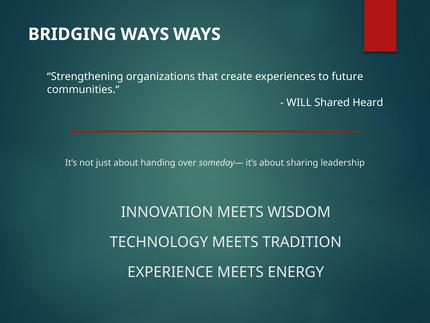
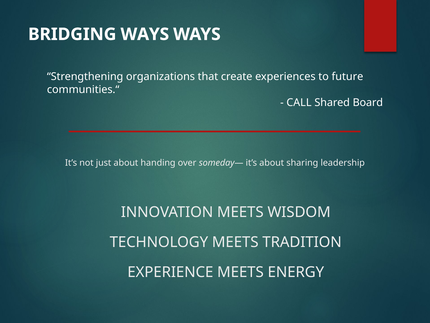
WILL: WILL -> CALL (299, 102)
Heard: Heard -> Board (368, 102)
